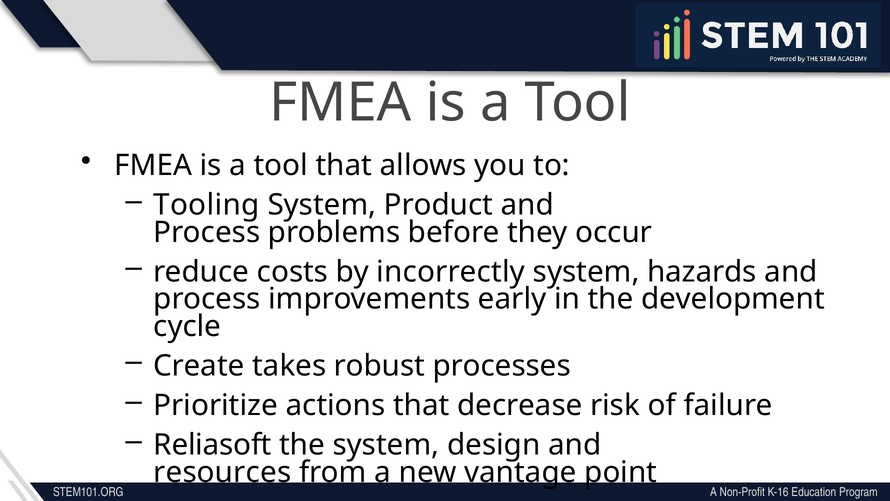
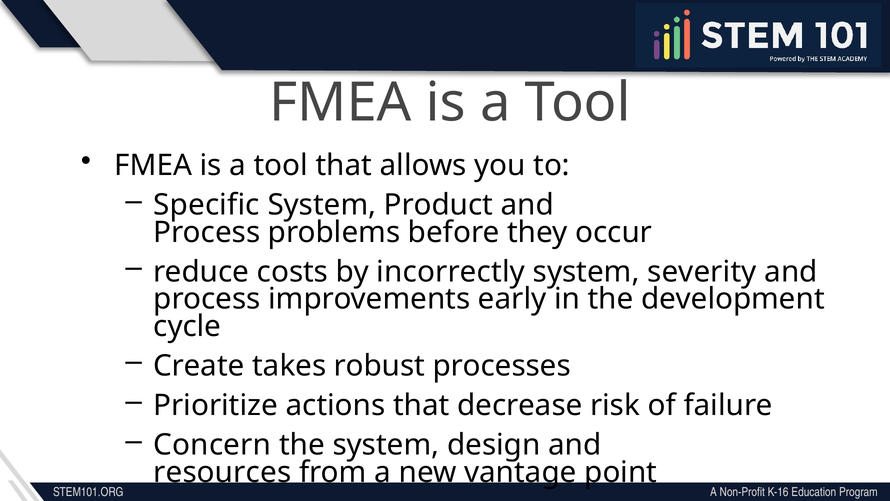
Tooling: Tooling -> Specific (206, 205)
hazards: hazards -> severity (702, 272)
Reliasoft: Reliasoft -> Concern (212, 445)
